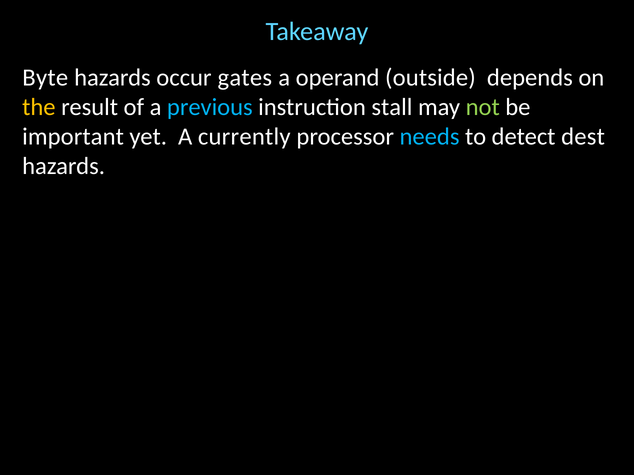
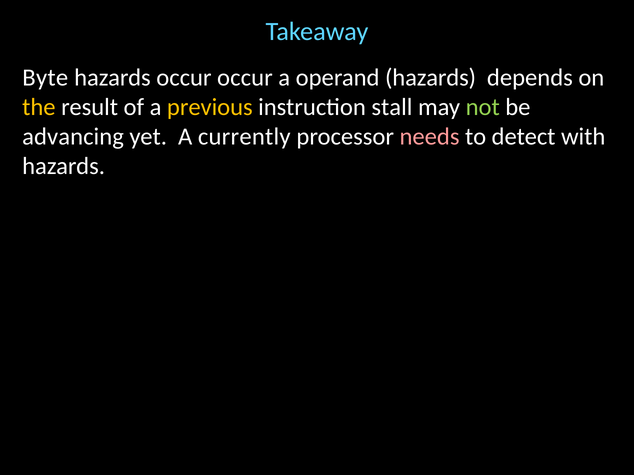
occur gates: gates -> occur (245, 78)
operand outside: outside -> hazards (431, 78)
previous colour: light blue -> yellow (210, 107)
important: important -> advancing (73, 137)
needs colour: light blue -> pink (430, 137)
dest: dest -> with (583, 137)
